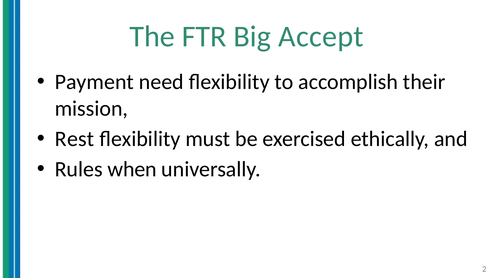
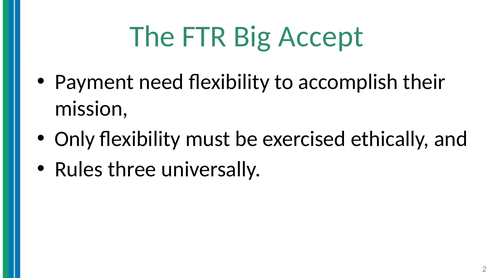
Rest: Rest -> Only (75, 139)
when: when -> three (132, 169)
